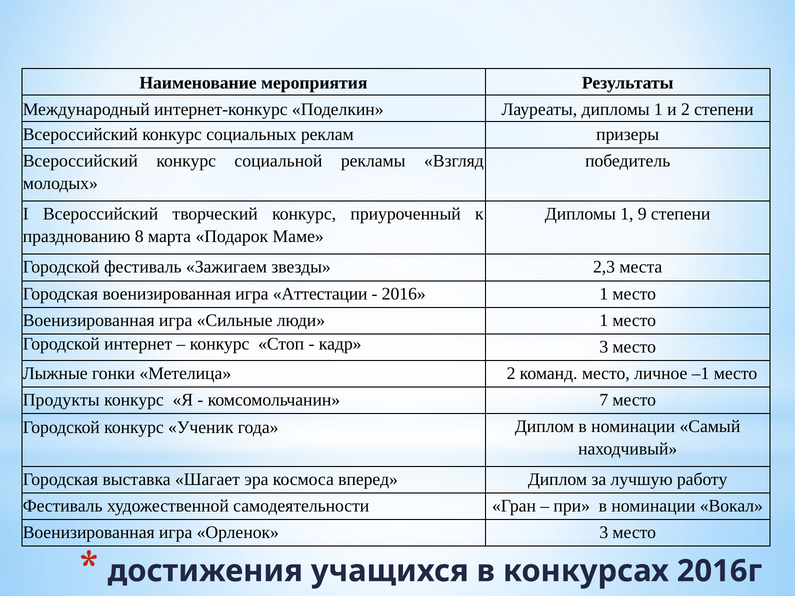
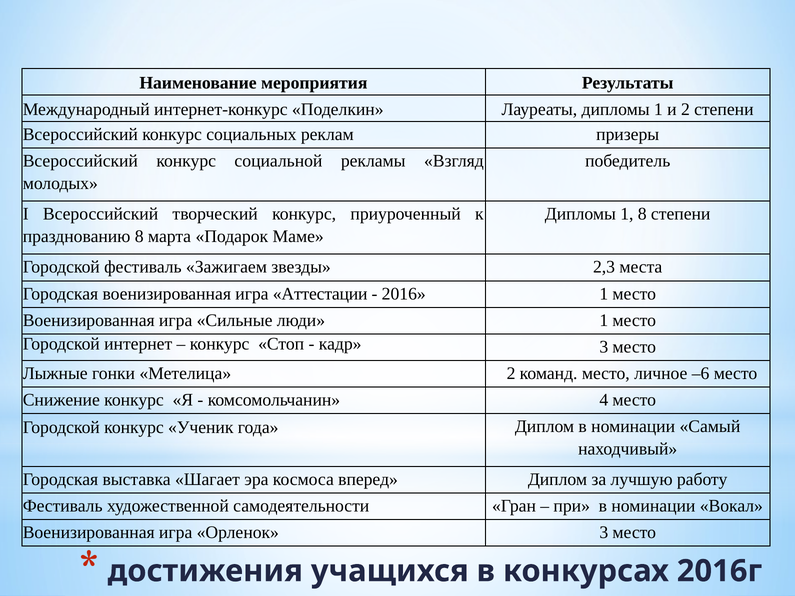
1 9: 9 -> 8 (642, 214)
–1: –1 -> –6 (701, 374)
Продукты: Продукты -> Снижение (61, 400)
7: 7 -> 4 (604, 400)
